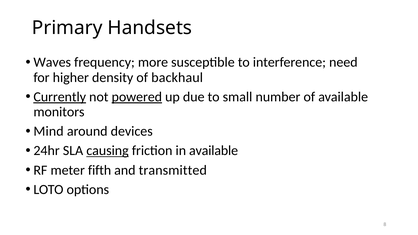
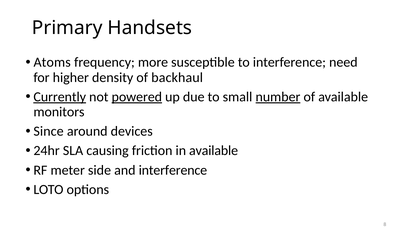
Waves: Waves -> Atoms (52, 62)
number underline: none -> present (278, 97)
Mind: Mind -> Since (49, 131)
causing underline: present -> none (108, 151)
fifth: fifth -> side (100, 170)
and transmitted: transmitted -> interference (173, 170)
